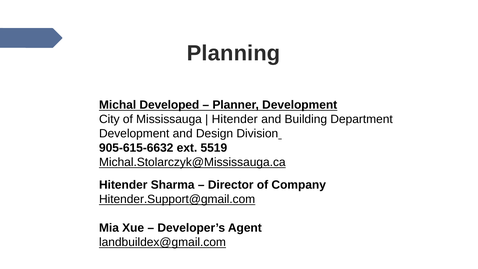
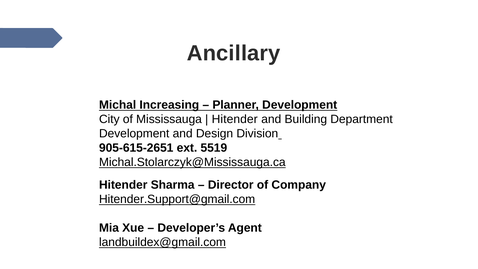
Planning: Planning -> Ancillary (234, 53)
Developed: Developed -> Increasing (169, 105)
905-615-6632: 905-615-6632 -> 905-615-2651 (136, 148)
